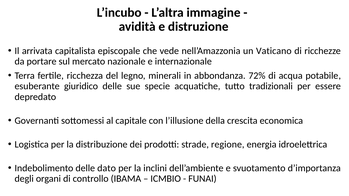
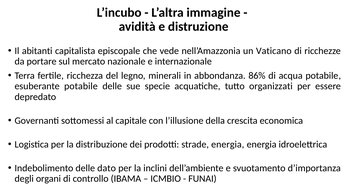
arrivata: arrivata -> abitanti (37, 51)
72%: 72% -> 86% (257, 76)
esuberante giuridico: giuridico -> potabile (81, 86)
tradizionali: tradizionali -> organizzati (271, 86)
strade regione: regione -> energia (228, 145)
